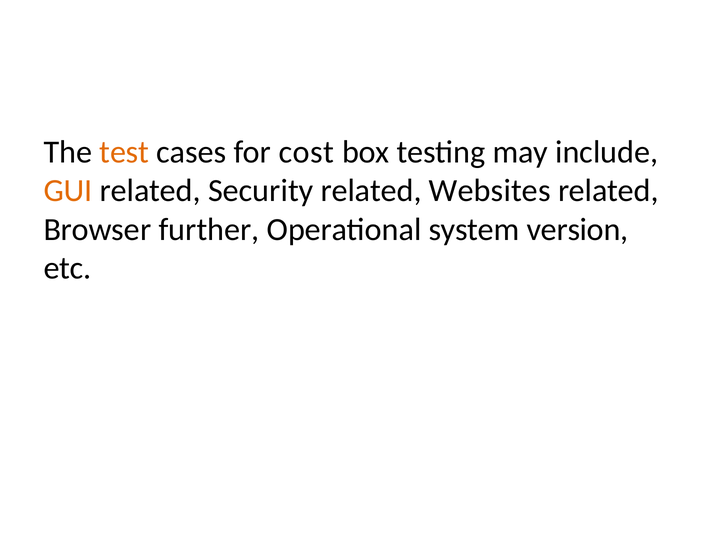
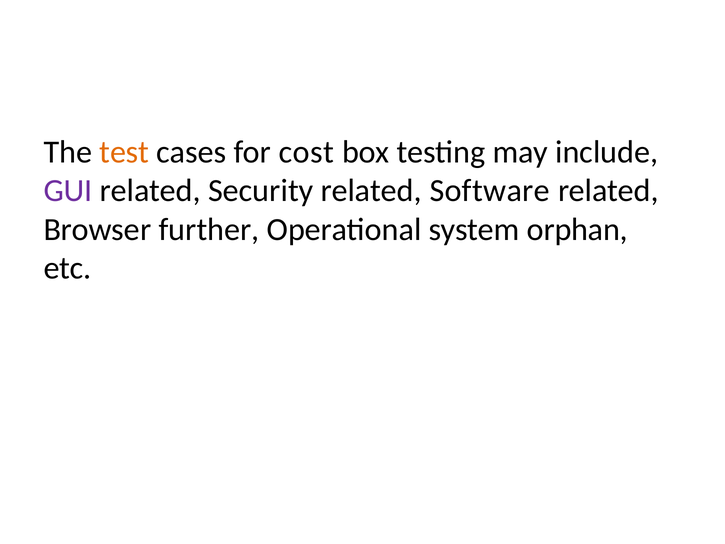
GUI colour: orange -> purple (68, 191)
Websites: Websites -> Software (490, 191)
version: version -> orphan (577, 229)
